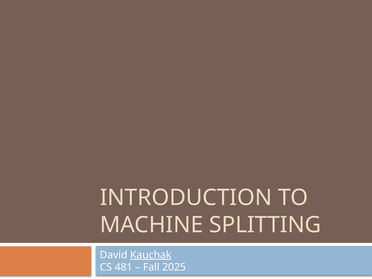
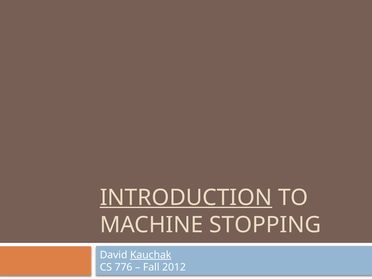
INTRODUCTION underline: none -> present (186, 198)
SPLITTING: SPLITTING -> STOPPING (265, 225)
481: 481 -> 776 (124, 267)
2025: 2025 -> 2012 (174, 267)
